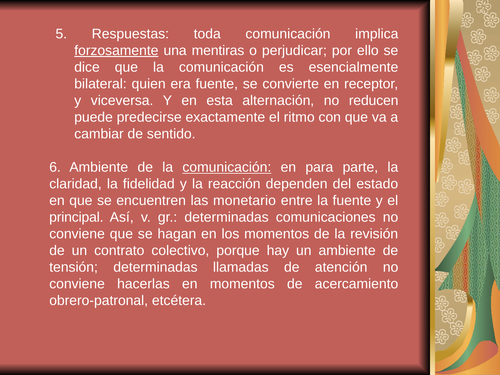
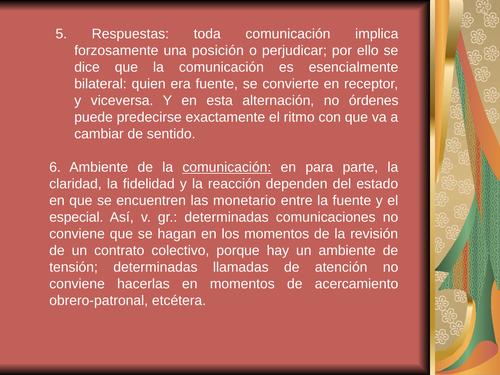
forzosamente underline: present -> none (116, 51)
mentiras: mentiras -> posición (218, 51)
reducen: reducen -> órdenes (374, 101)
principal: principal -> especial (76, 217)
